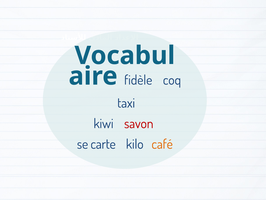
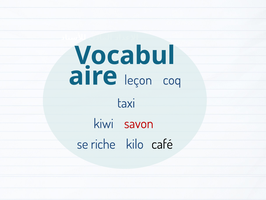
fidèle: fidèle -> leçon (138, 80)
carte: carte -> riche (103, 144)
café colour: orange -> black (162, 144)
